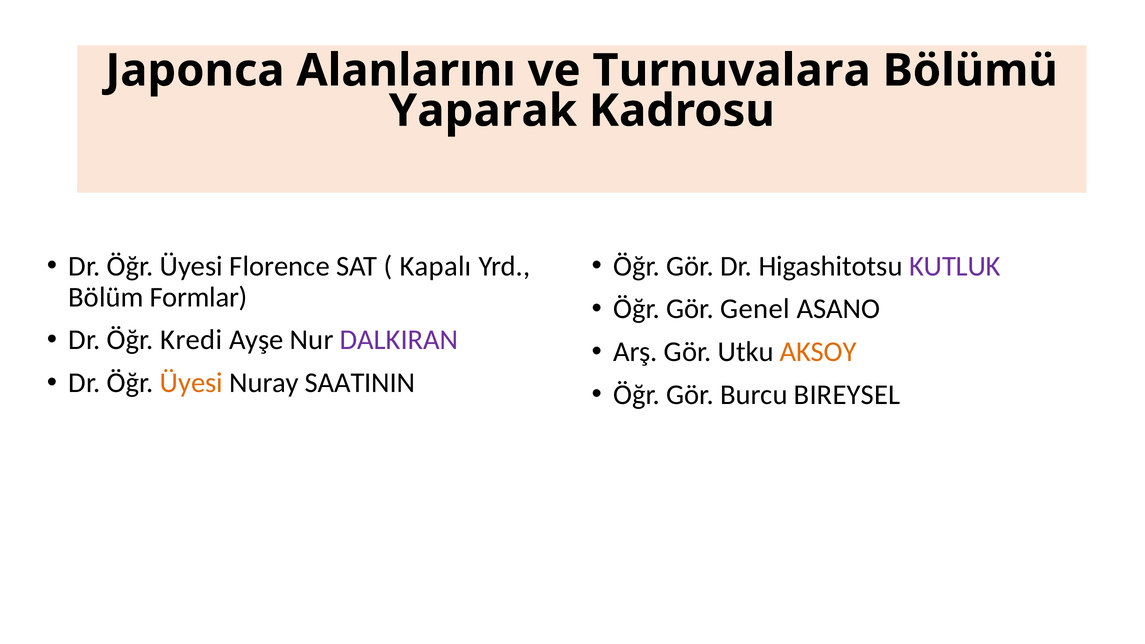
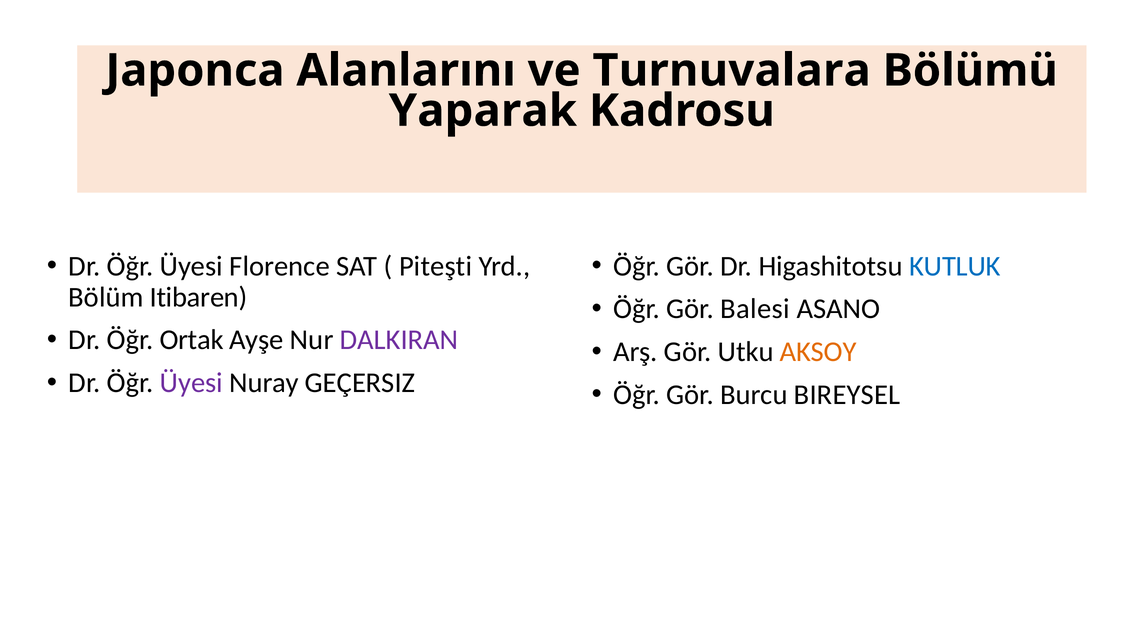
Kapalı: Kapalı -> Piteşti (436, 266)
KUTLUK colour: purple -> blue (955, 266)
Formlar: Formlar -> Itibaren (199, 297)
Genel: Genel -> Balesi (755, 309)
Kredi: Kredi -> Ortak (192, 340)
Üyesi colour: orange -> purple (191, 383)
SAATININ: SAATININ -> GEÇERSIZ (360, 383)
